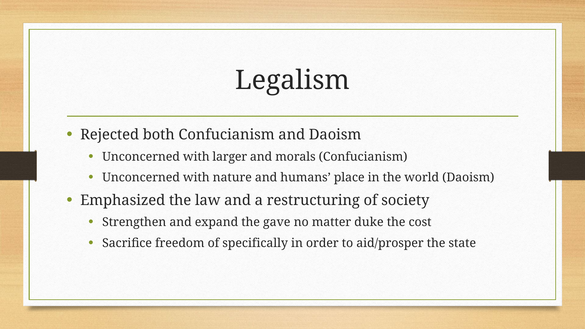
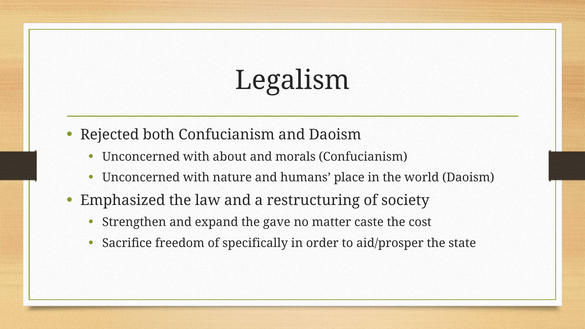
larger: larger -> about (230, 157)
duke: duke -> caste (369, 222)
